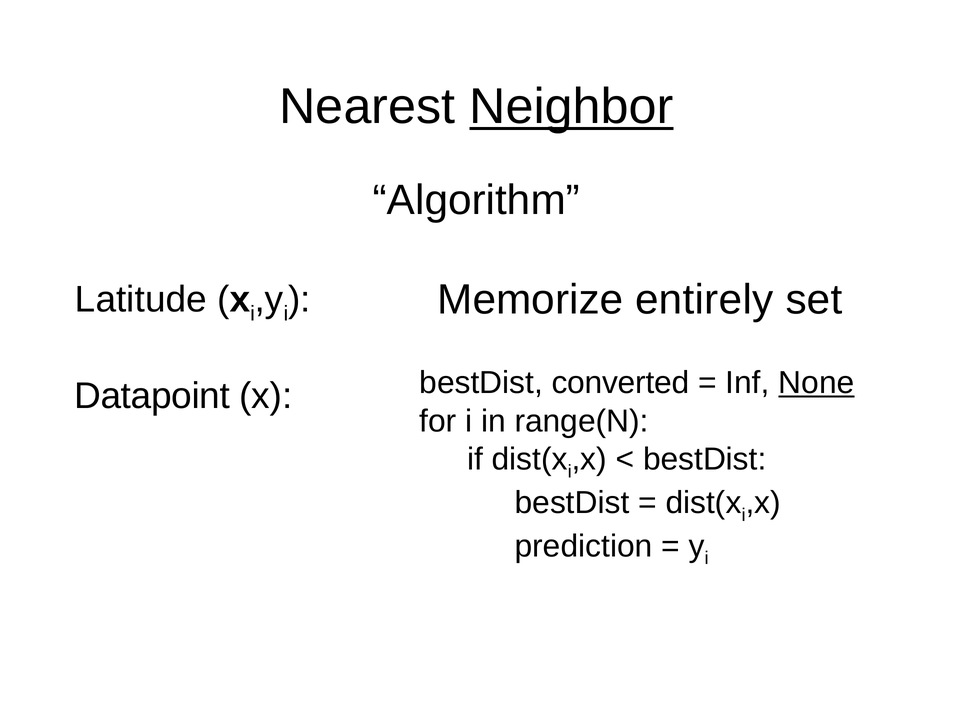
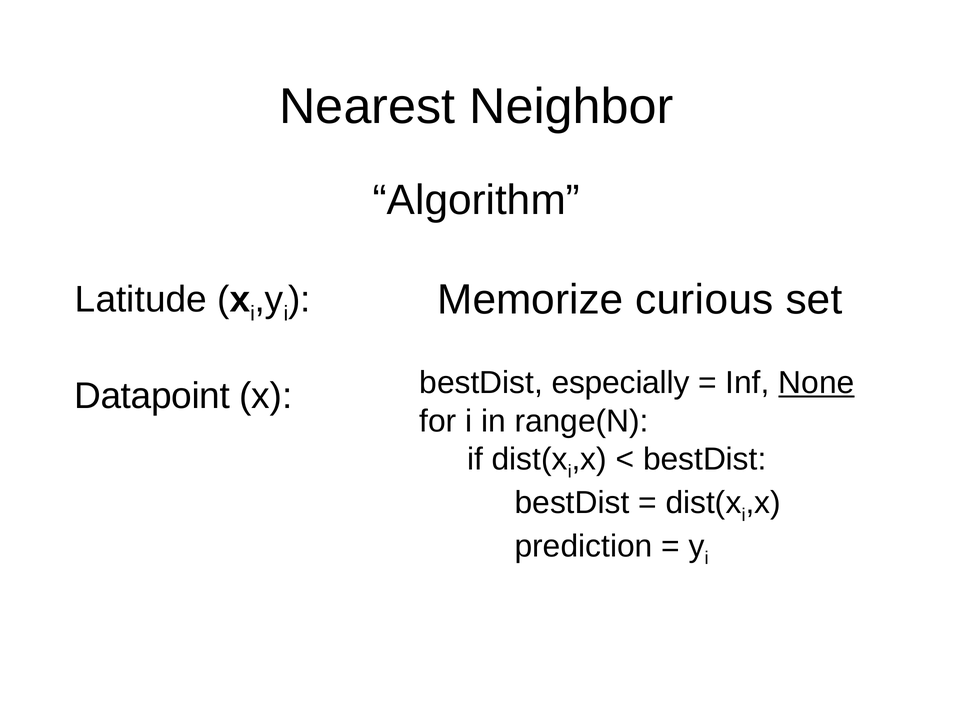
Neighbor underline: present -> none (571, 107)
entirely: entirely -> curious (704, 300)
converted: converted -> especially (621, 383)
